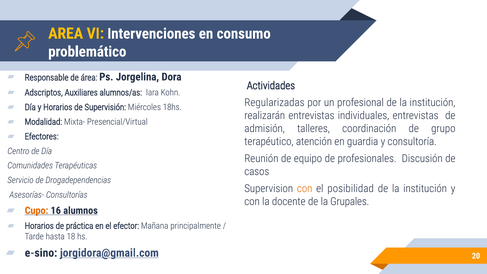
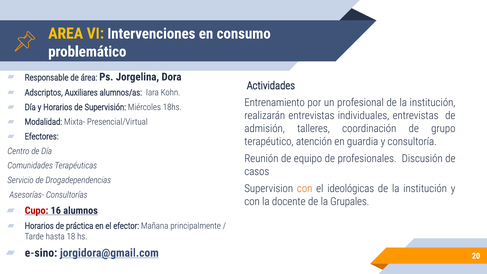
Regularizadas: Regularizadas -> Entrenamiento (275, 103)
posibilidad: posibilidad -> ideológicas (351, 189)
Cupo colour: orange -> red (37, 210)
